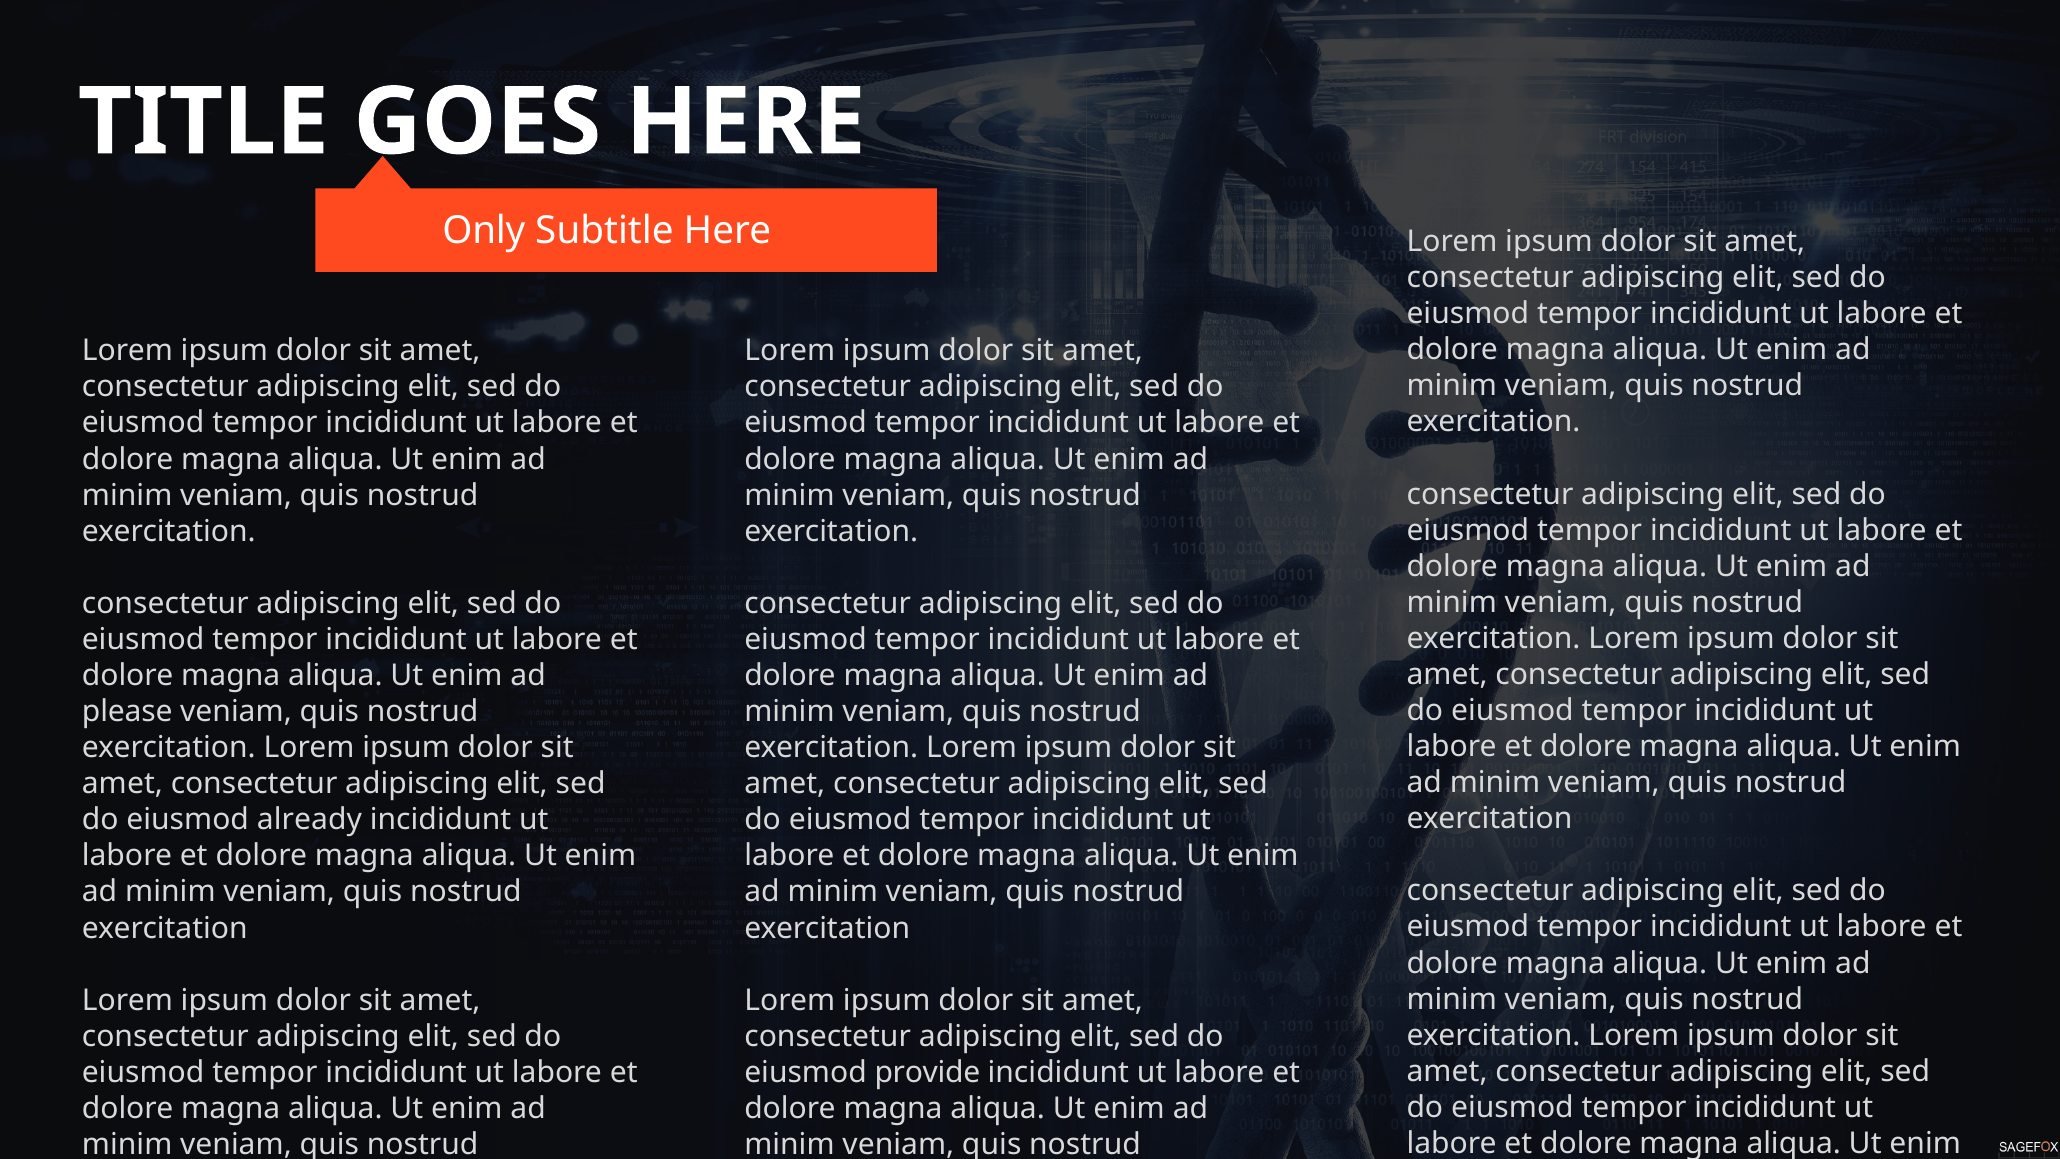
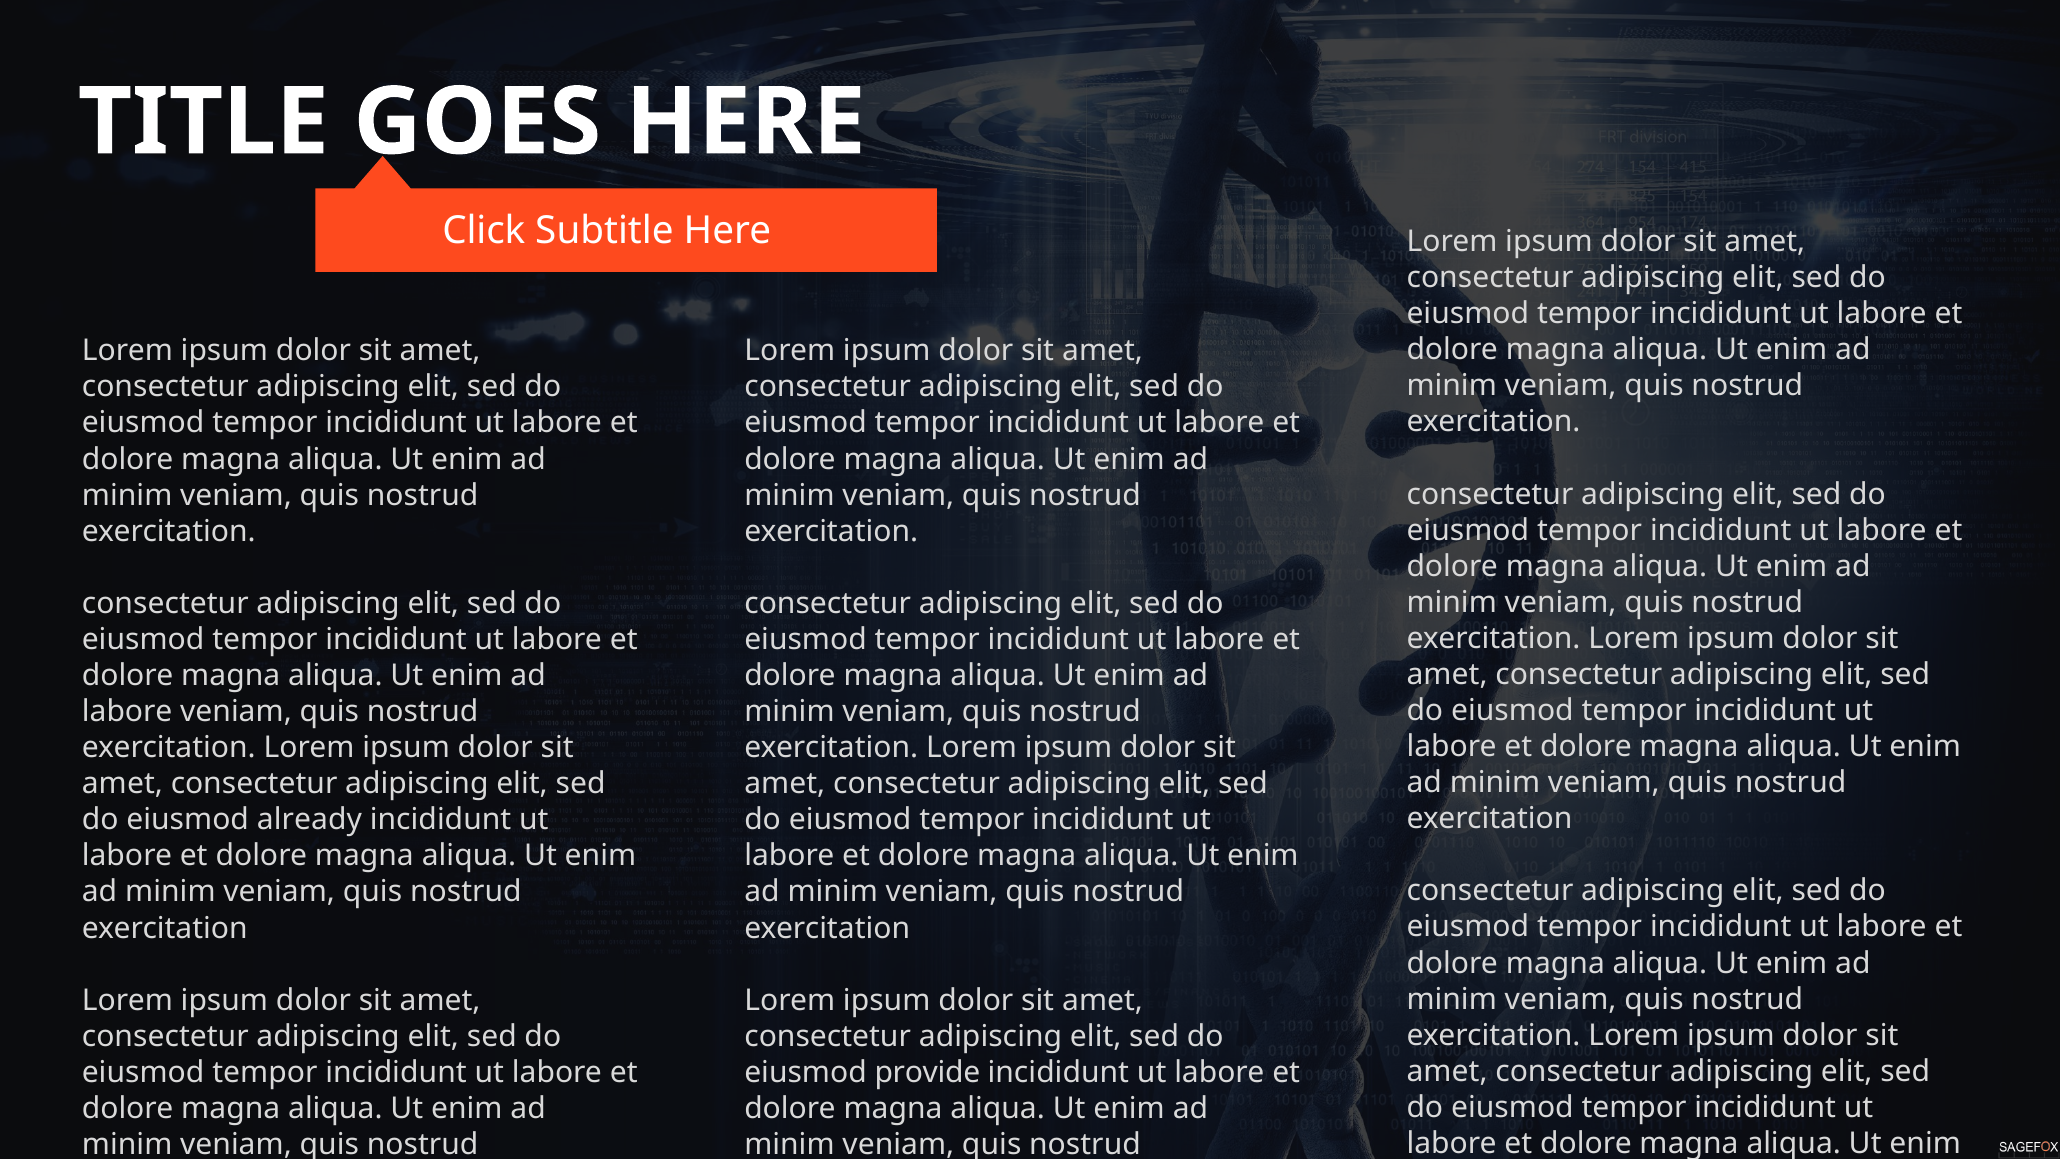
Only: Only -> Click (484, 230)
please: please -> labore (127, 711)
